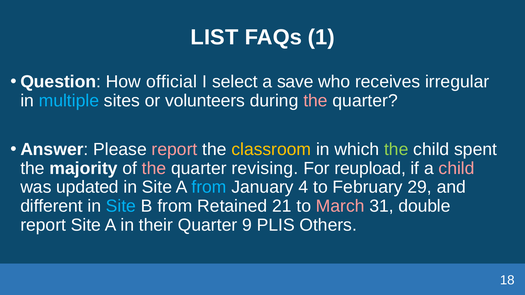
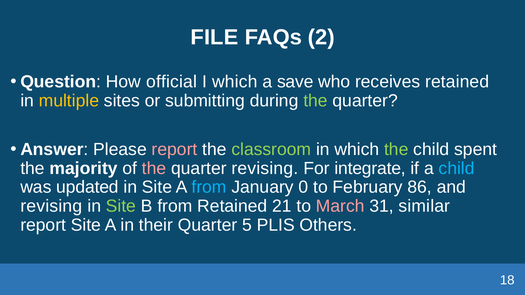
LIST: LIST -> FILE (214, 37)
1: 1 -> 2 (321, 37)
I select: select -> which (235, 82)
receives irregular: irregular -> retained (457, 82)
multiple colour: light blue -> yellow (69, 101)
volunteers: volunteers -> submitting (205, 101)
the colour: pink -> light green (316, 101)
classroom colour: yellow -> light green (271, 150)
reupload: reupload -> integrate (370, 168)
child colour: pink -> light blue (457, 168)
4: 4 -> 0 (303, 187)
29: 29 -> 86 (420, 187)
different: different -> revising (51, 206)
Site colour: light blue -> light green (121, 206)
double: double -> similar (424, 206)
9: 9 -> 5 (247, 225)
